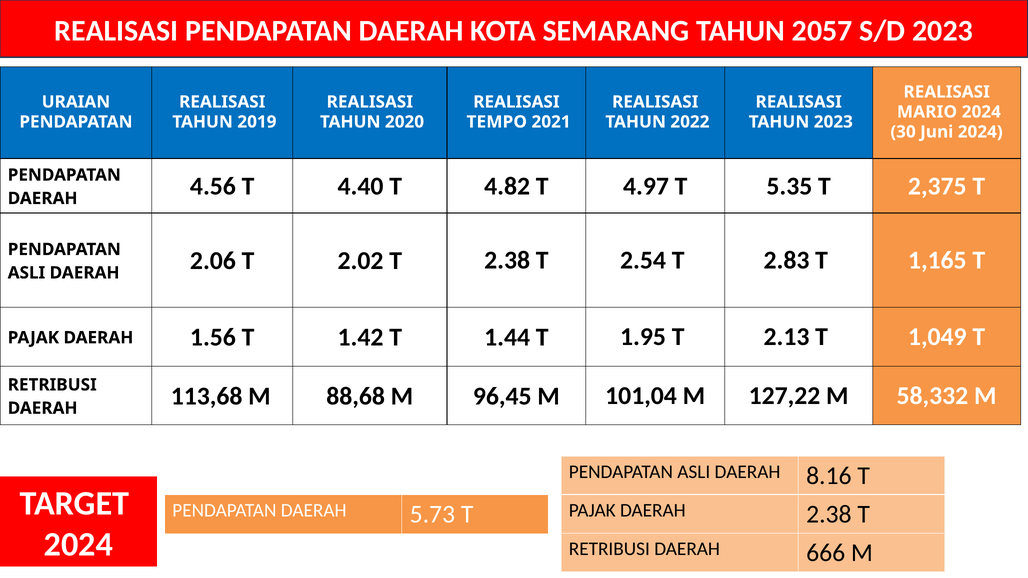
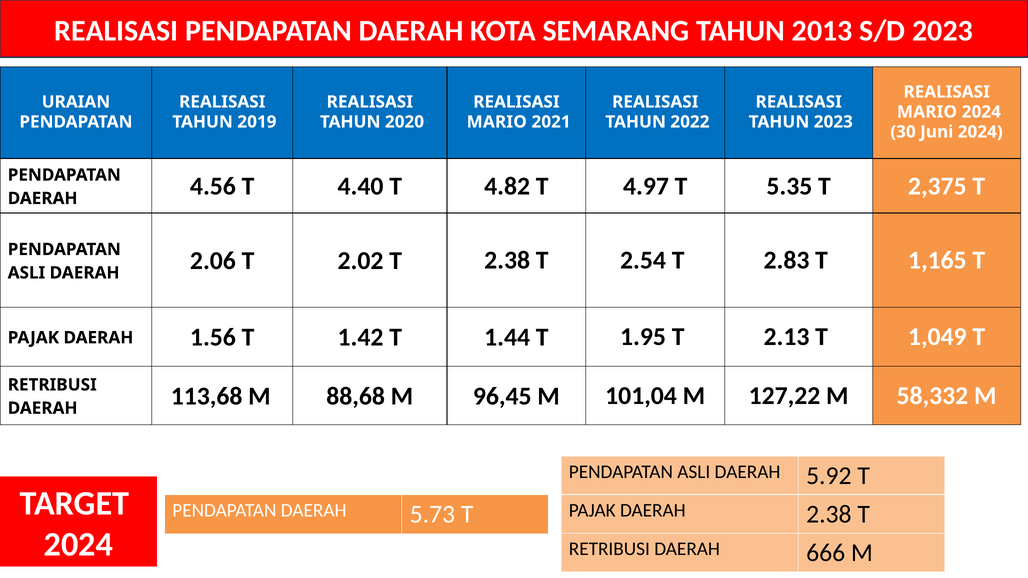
2057: 2057 -> 2013 (822, 31)
TEMPO: TEMPO -> MARIO (497, 122)
8.16: 8.16 -> 5.92 (829, 476)
